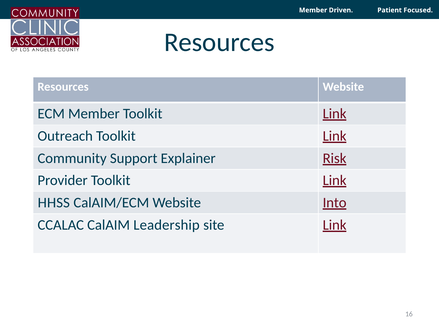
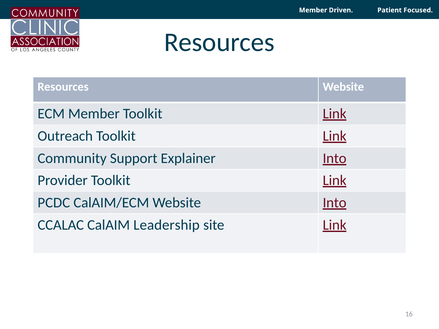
Explainer Risk: Risk -> Into (335, 158)
HHSS: HHSS -> PCDC (54, 203)
